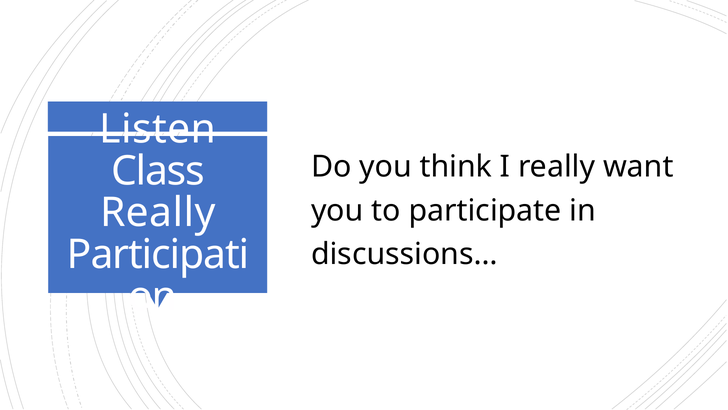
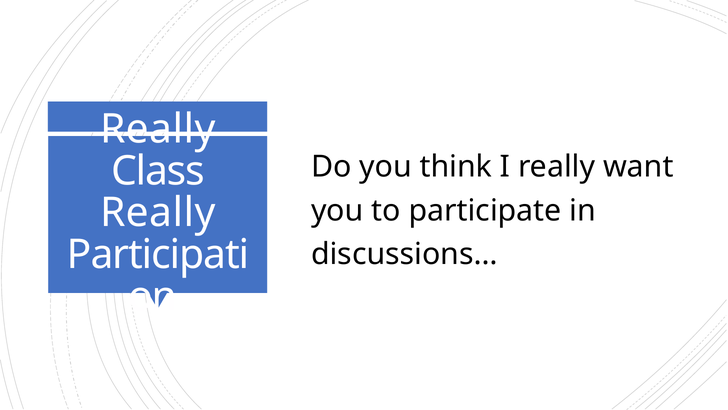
Listen: Listen -> Really (158, 129)
